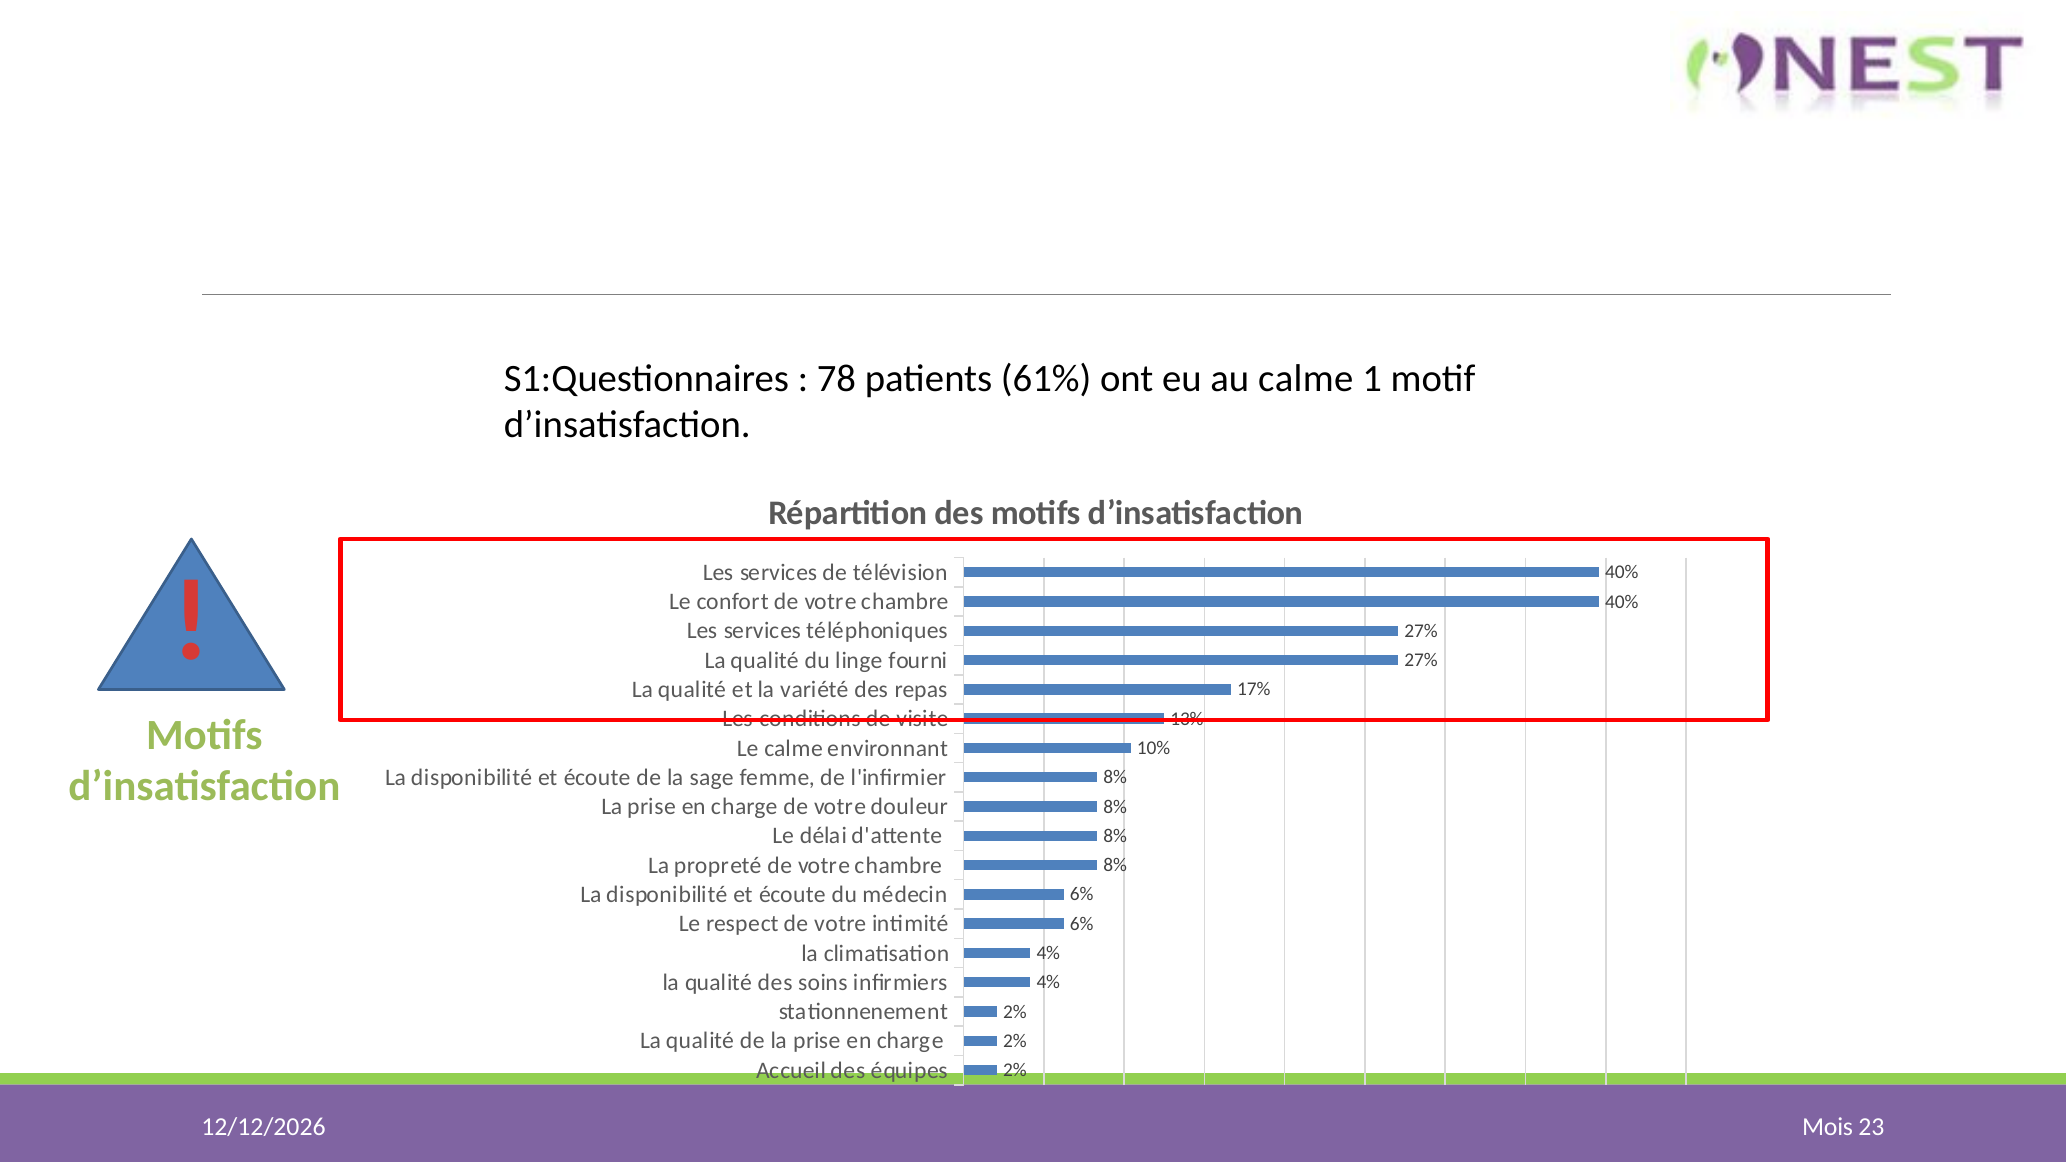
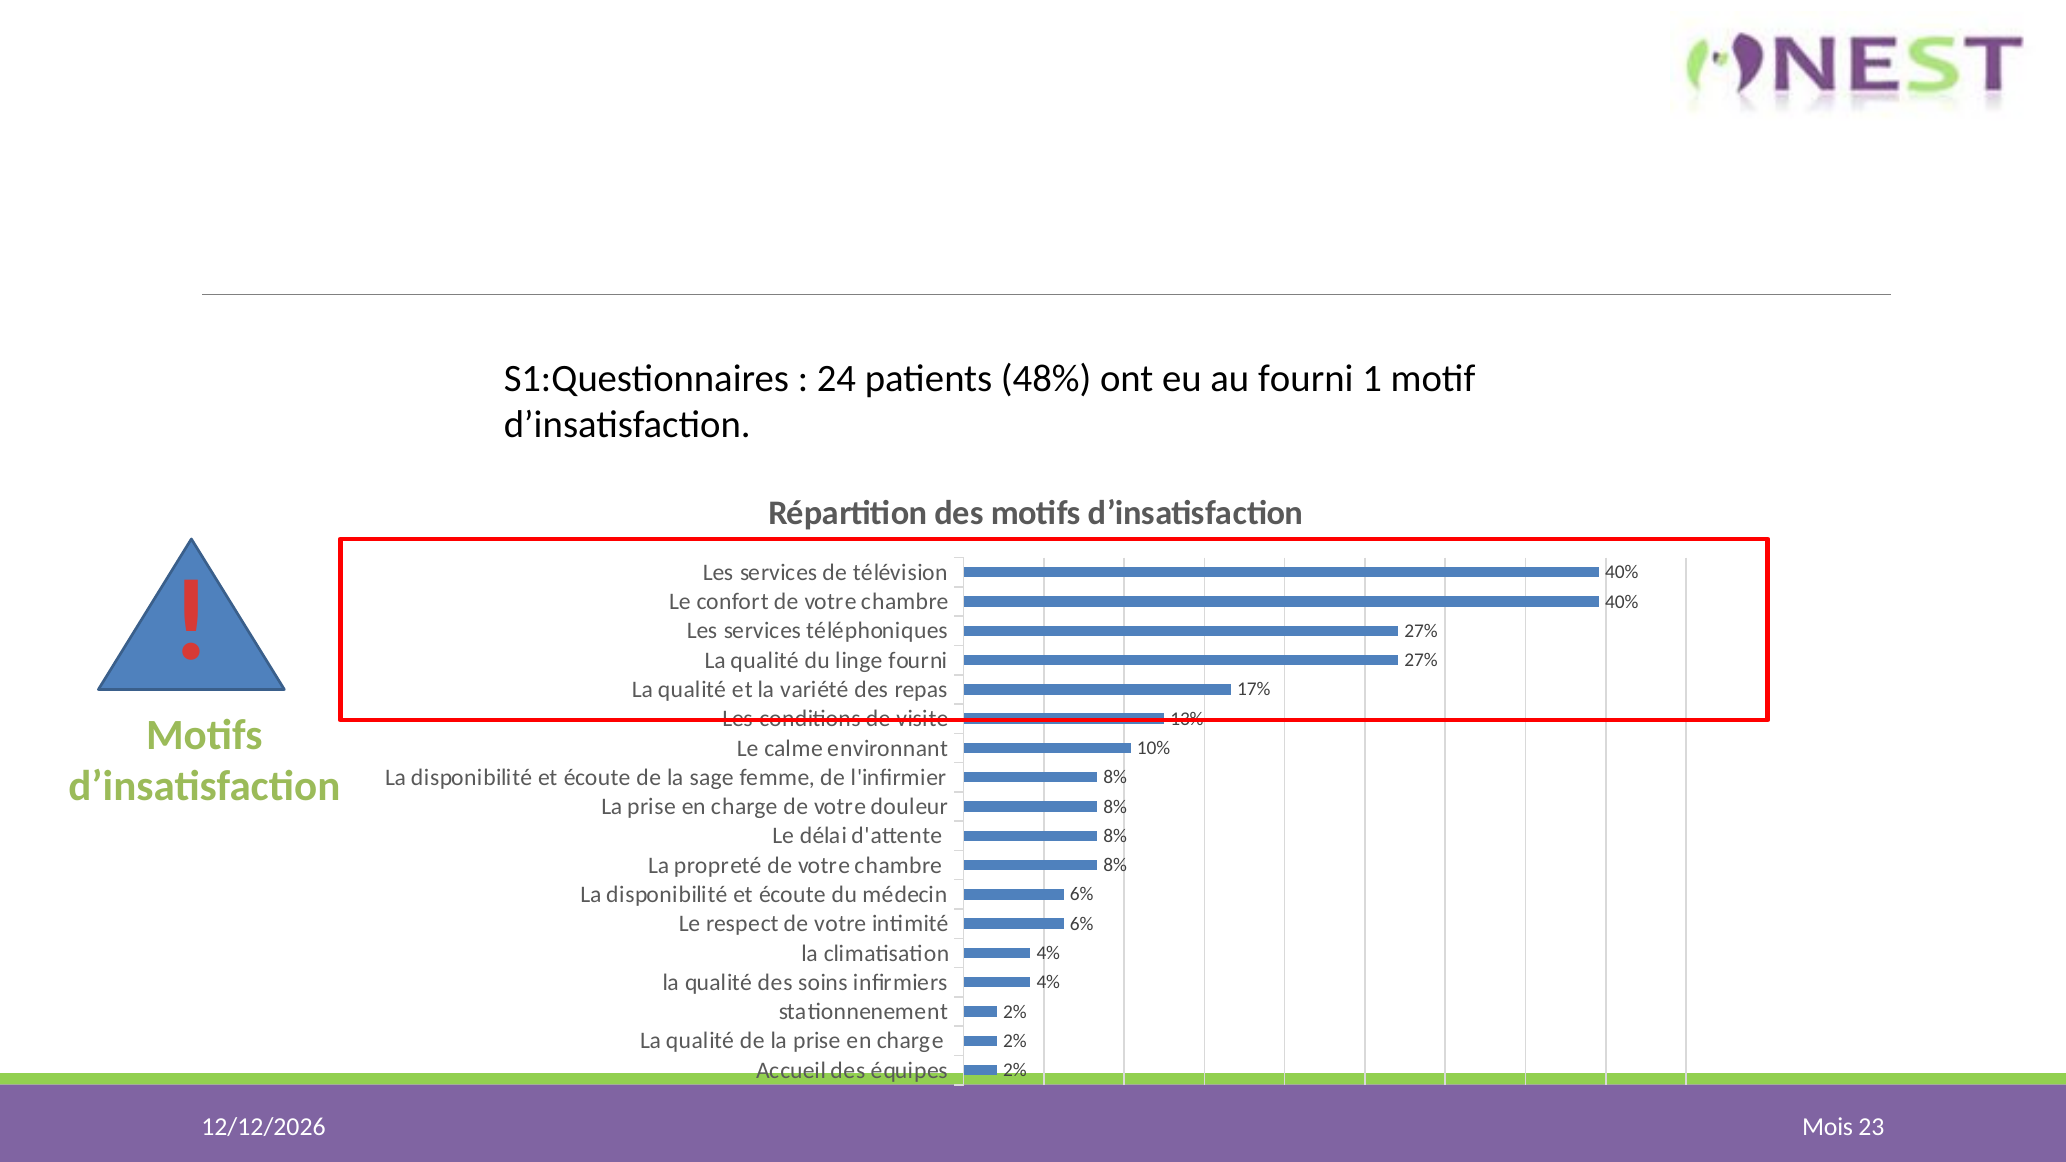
78: 78 -> 24 (836, 378)
61%: 61% -> 48% (1046, 378)
au calme: calme -> fourni (1306, 378)
